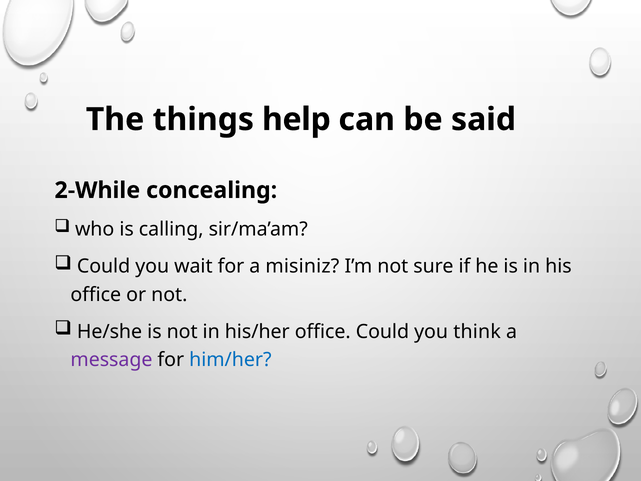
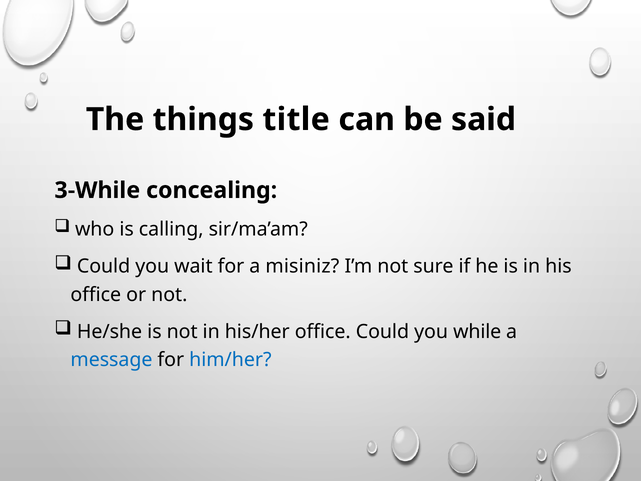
help: help -> title (296, 119)
2-While: 2-While -> 3-While (97, 190)
think: think -> while (477, 332)
message colour: purple -> blue (111, 360)
